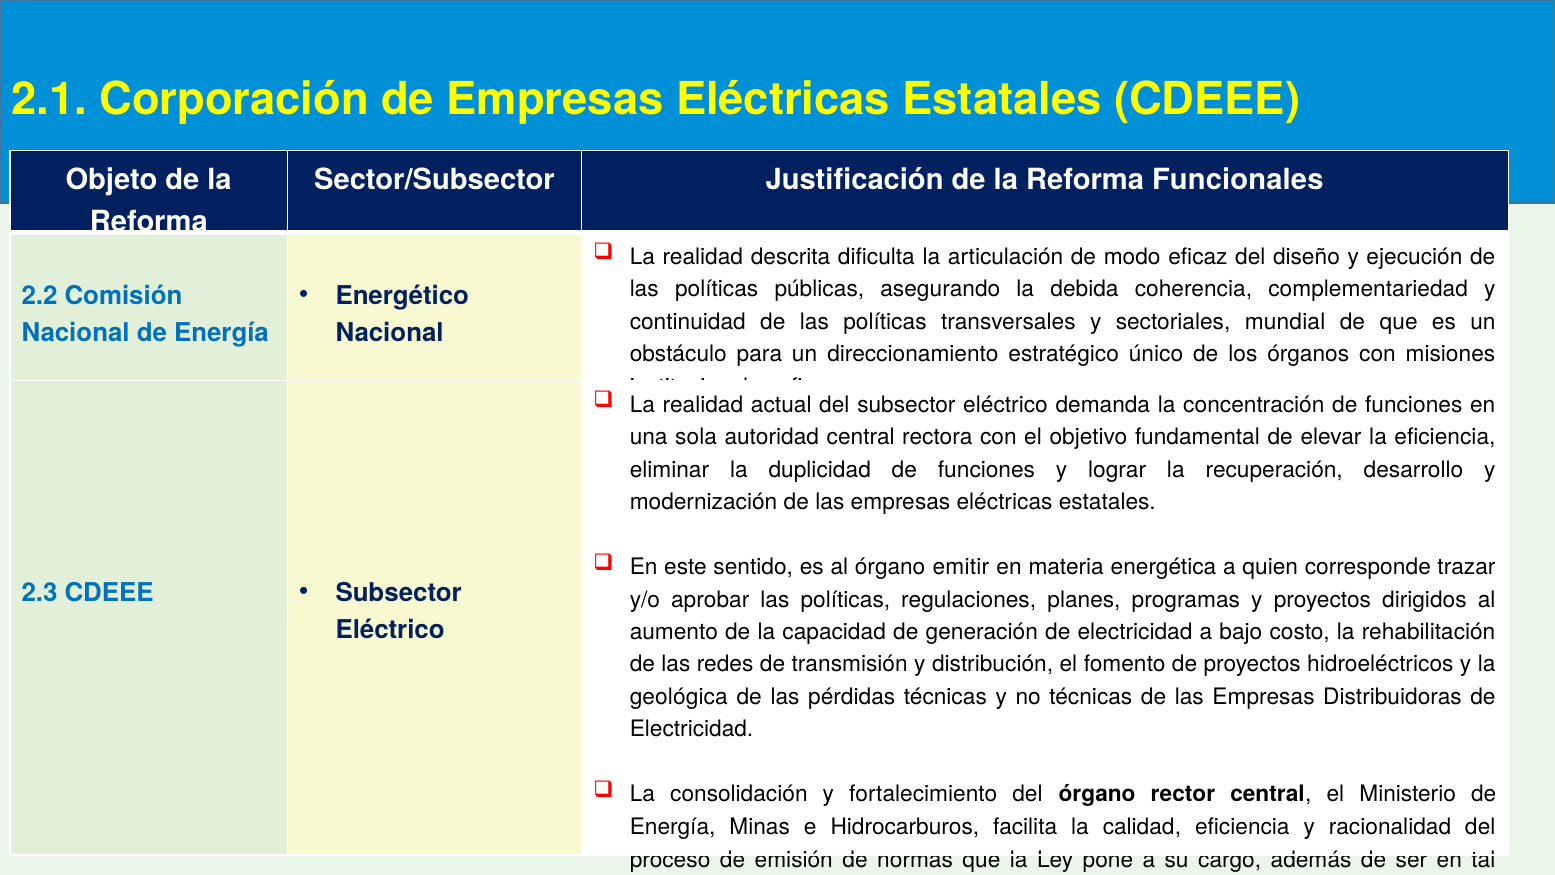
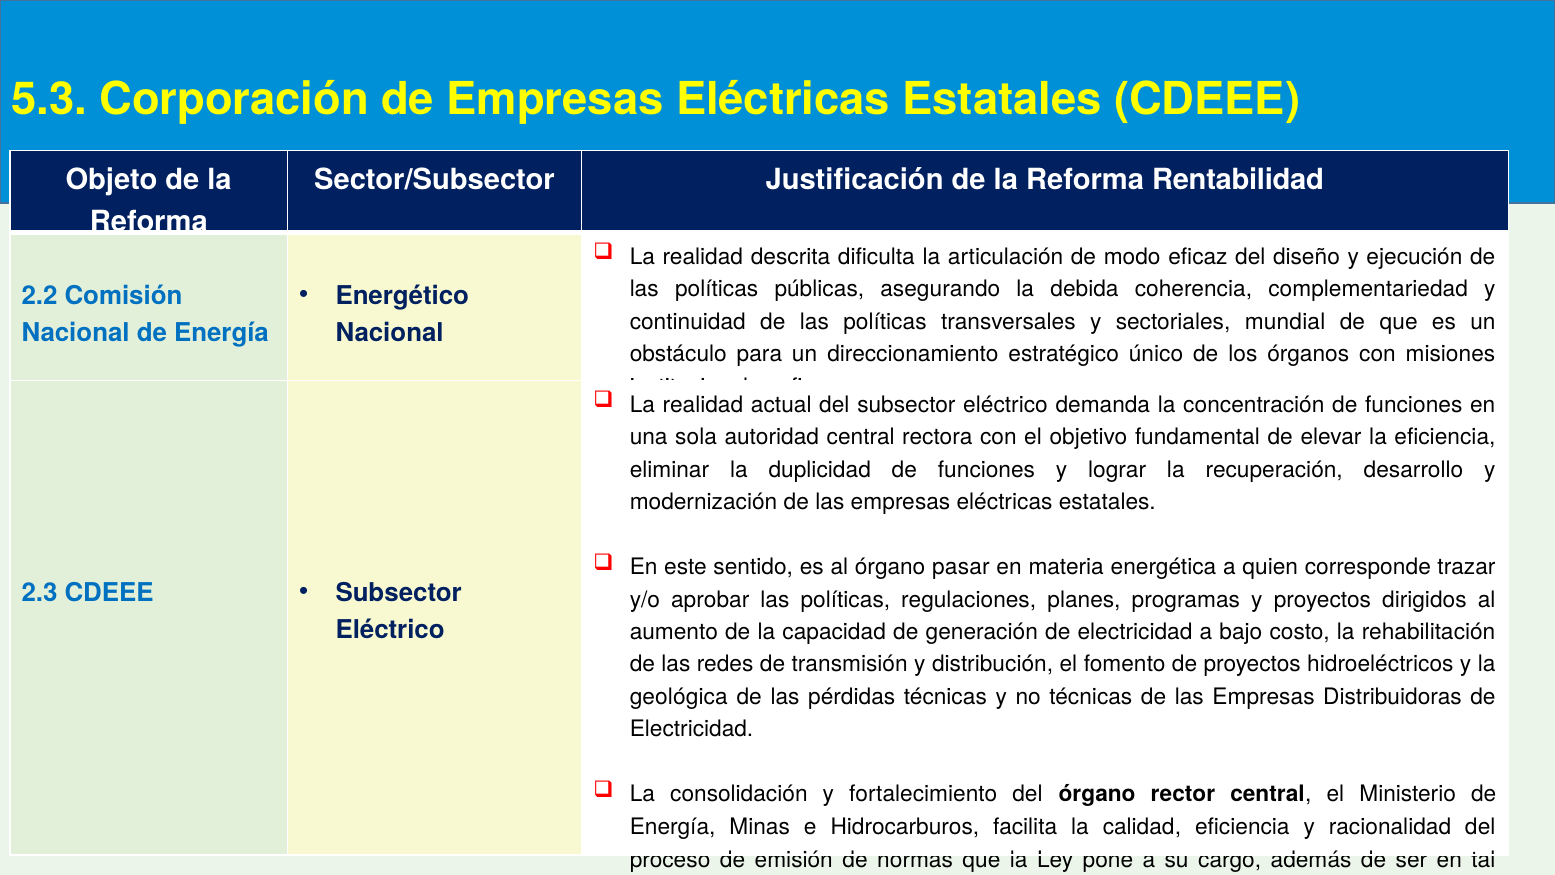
2.1: 2.1 -> 5.3 (49, 99)
Funcionales: Funcionales -> Rentabilidad (1238, 180)
emitir: emitir -> pasar (961, 567)
